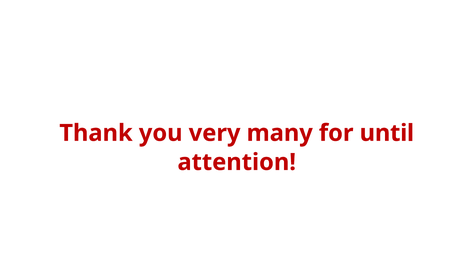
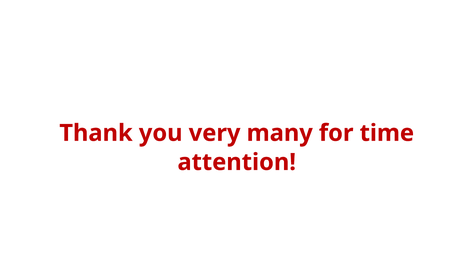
until: until -> time (387, 133)
